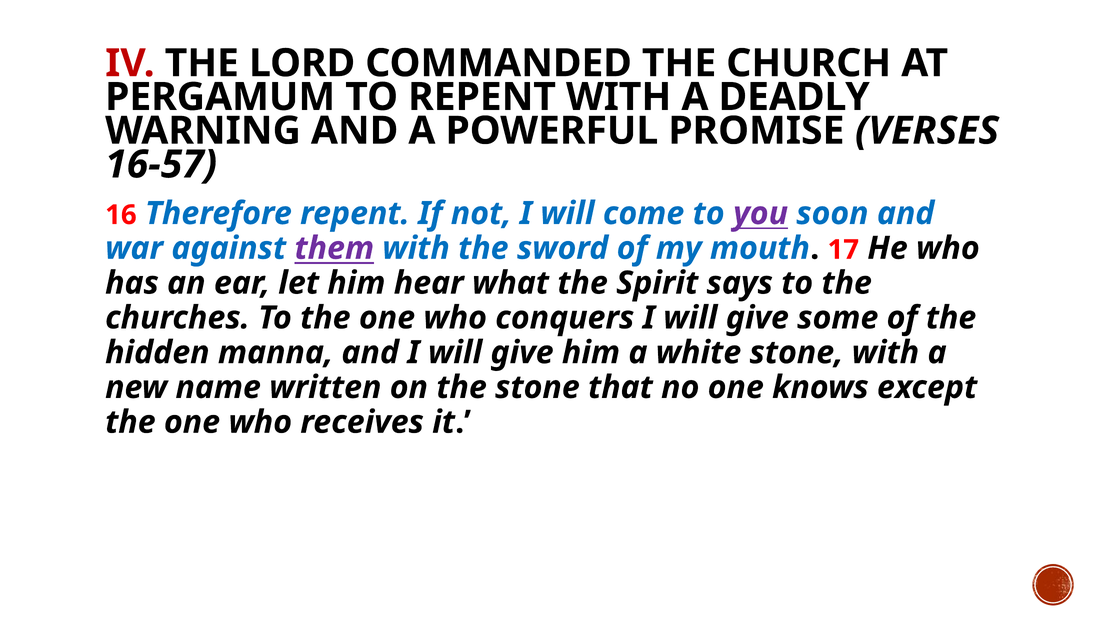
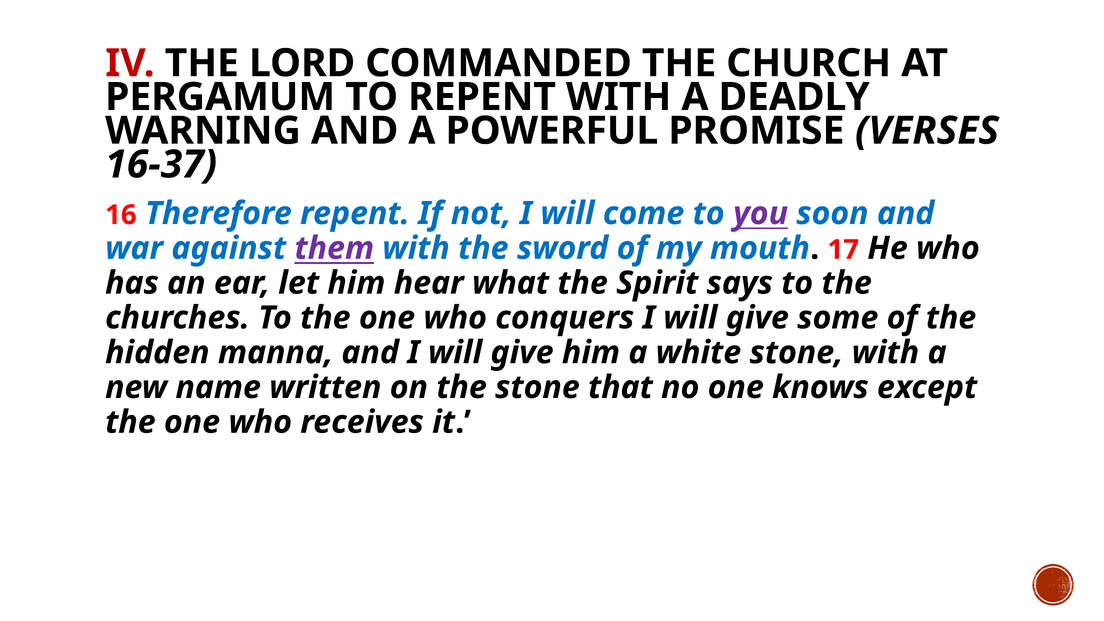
16-57: 16-57 -> 16-37 (161, 165)
